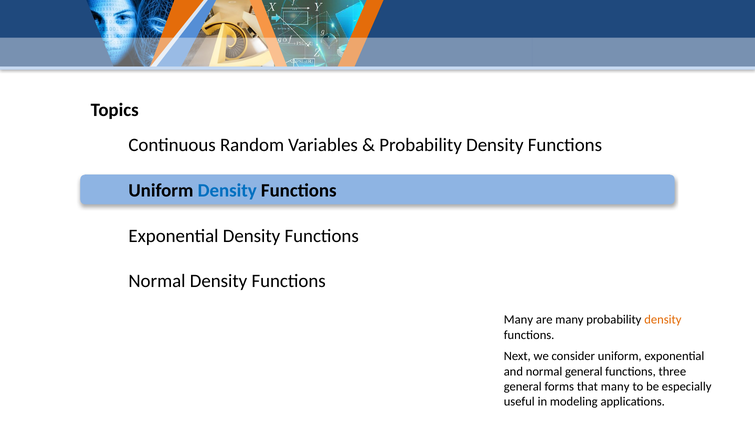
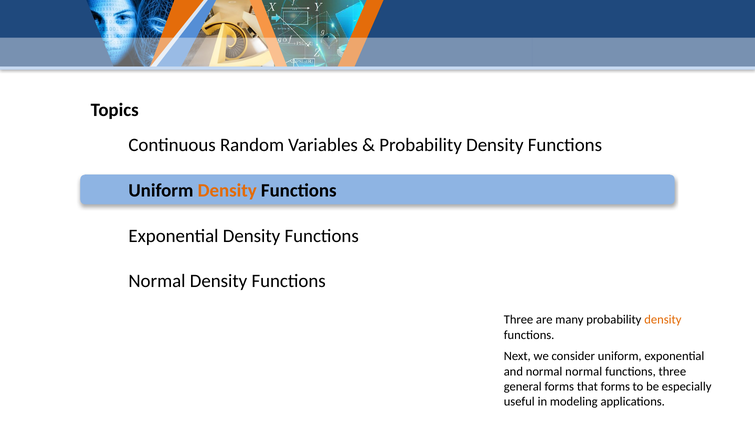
Density colour: blue -> orange (227, 190)
Many: Many -> Three (519, 320)
normal general: general -> normal (584, 371)
that many: many -> forms (615, 386)
